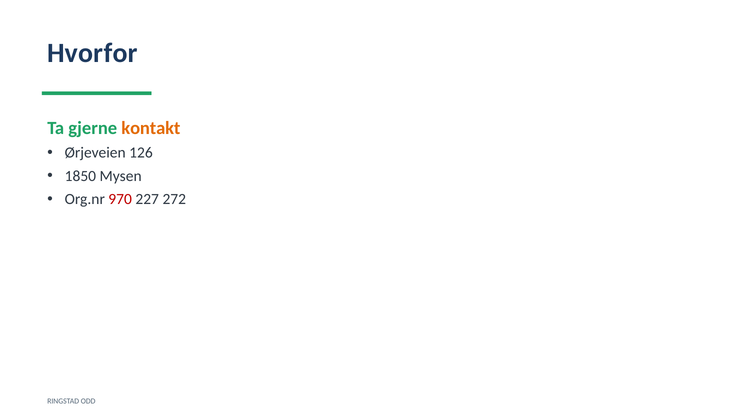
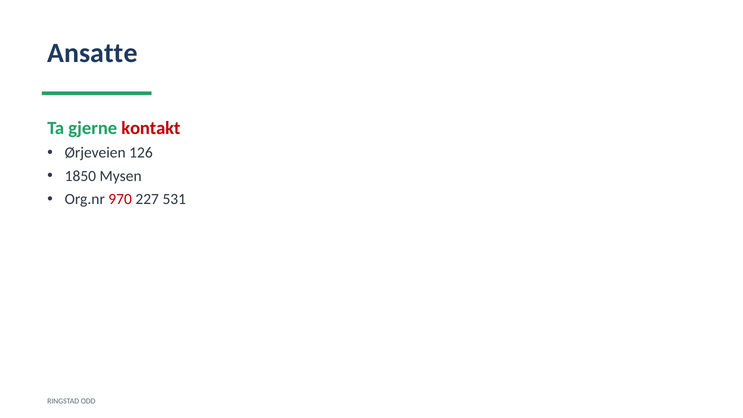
Hvorfor: Hvorfor -> Ansatte (92, 53)
kontakt colour: orange -> red (151, 128)
272: 272 -> 531 (174, 199)
